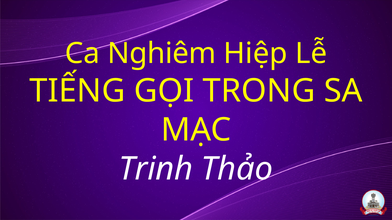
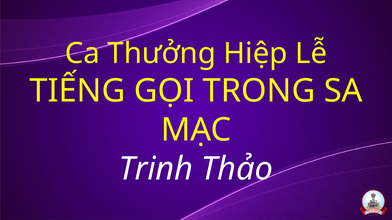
Nghiêm: Nghiêm -> Thưởng (162, 53)
